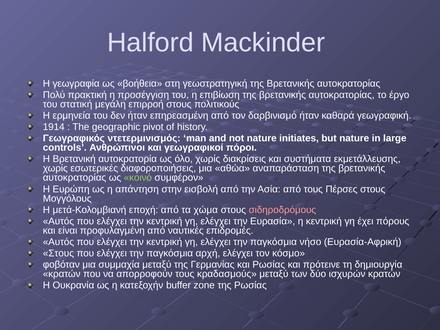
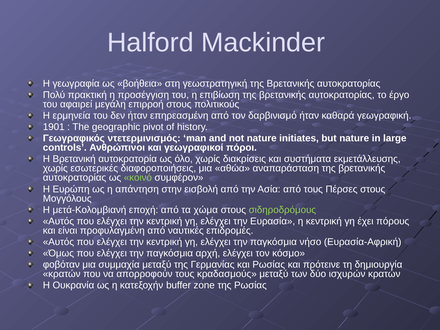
στατική: στατική -> αφαιρεί (76, 104)
1914: 1914 -> 1901 (54, 127)
σιδηροδρόμους colour: pink -> light green (282, 210)
Στους: Στους -> Όμως (58, 253)
